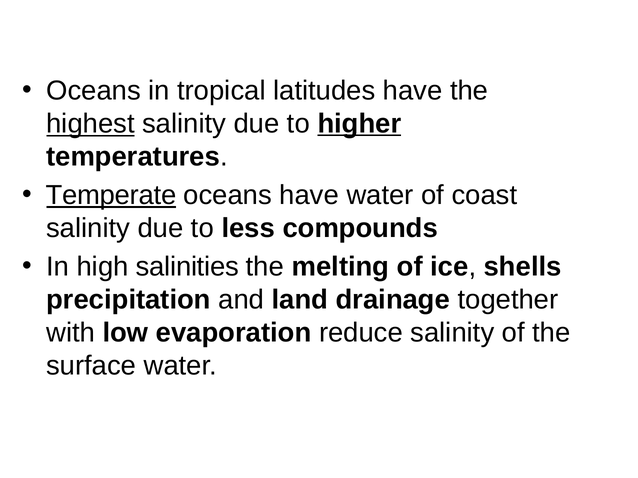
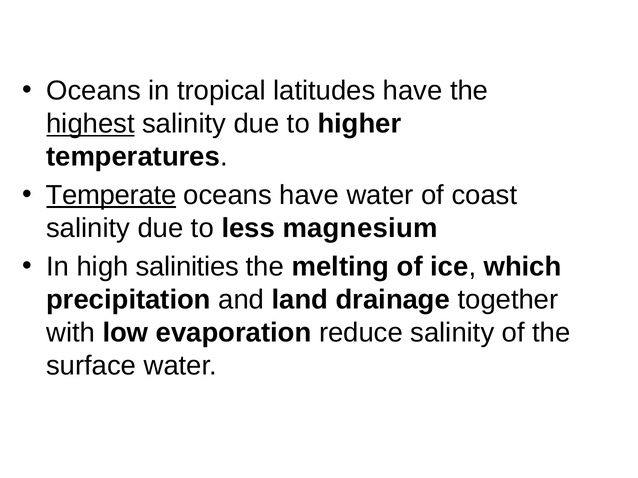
higher underline: present -> none (359, 124)
compounds: compounds -> magnesium (360, 228)
shells: shells -> which (523, 267)
